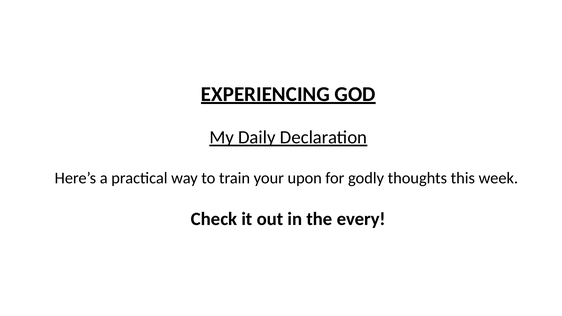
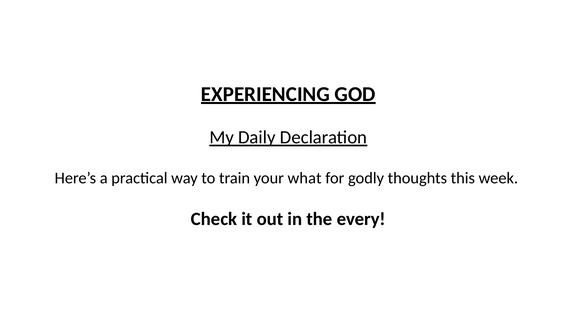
upon: upon -> what (305, 178)
